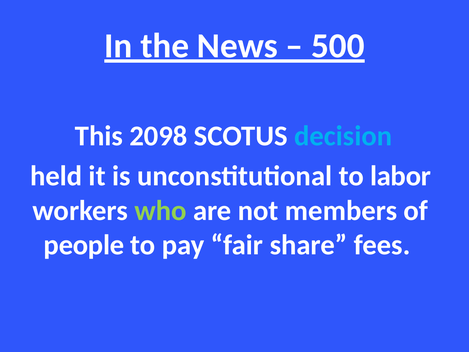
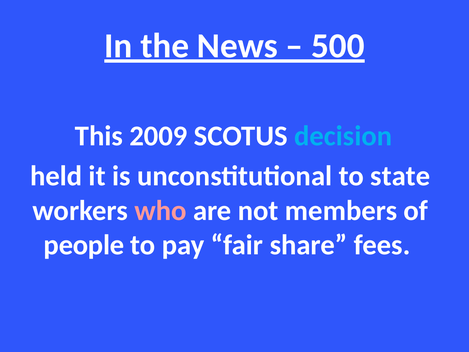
2098: 2098 -> 2009 (158, 136)
labor: labor -> state (400, 176)
who colour: light green -> pink (160, 210)
